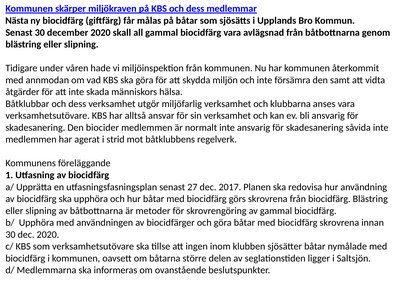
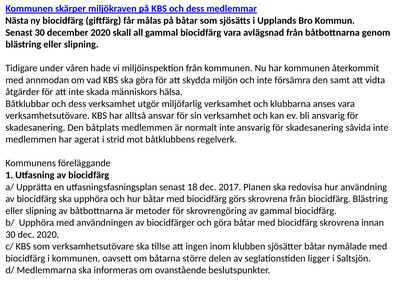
biocider: biocider -> båtplats (102, 128)
27: 27 -> 18 (192, 187)
